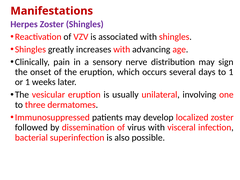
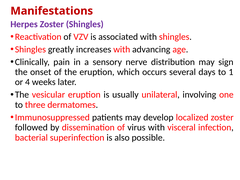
or 1: 1 -> 4 (27, 82)
